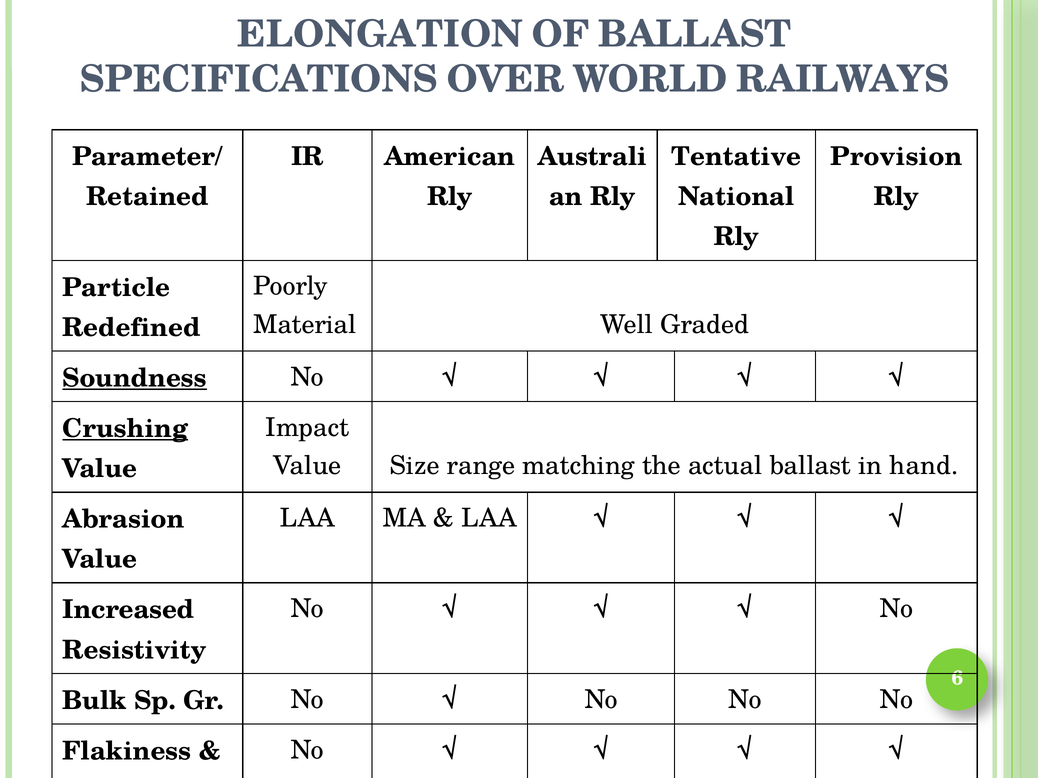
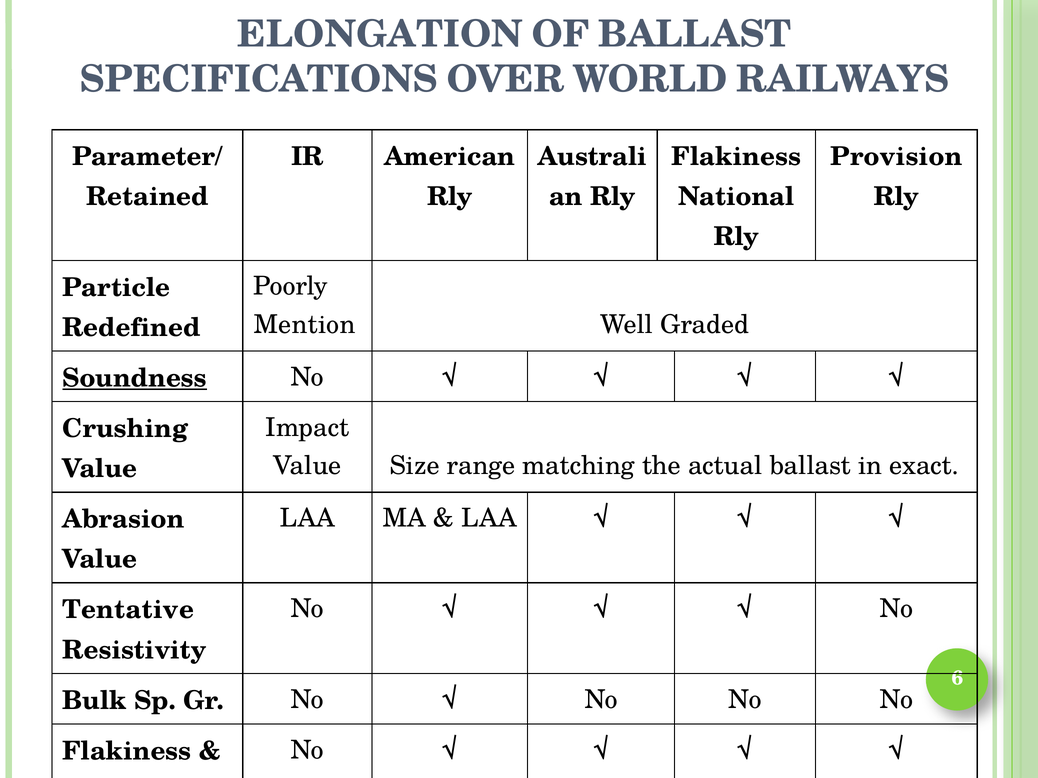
Tentative: Tentative -> Flakiness (736, 157)
Material: Material -> Mention (305, 325)
Crushing underline: present -> none (125, 429)
hand: hand -> exact (924, 466)
Increased: Increased -> Tentative (128, 610)
